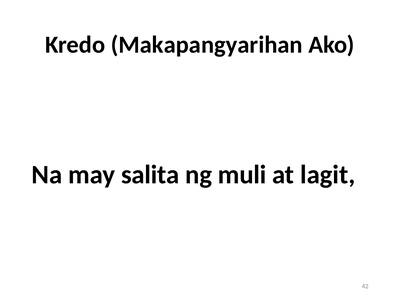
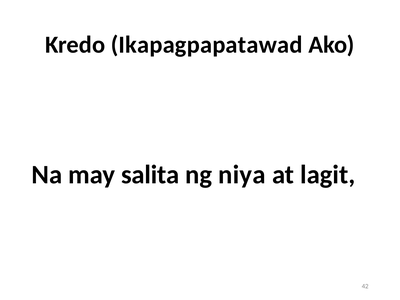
Makapangyarihan: Makapangyarihan -> Ikapagpapatawad (207, 45)
muli: muli -> niya (242, 175)
